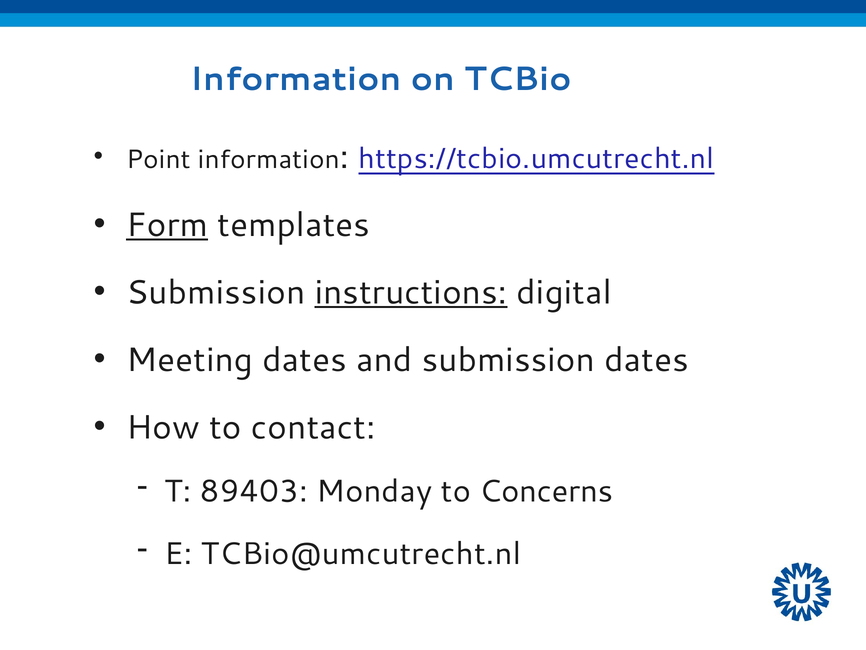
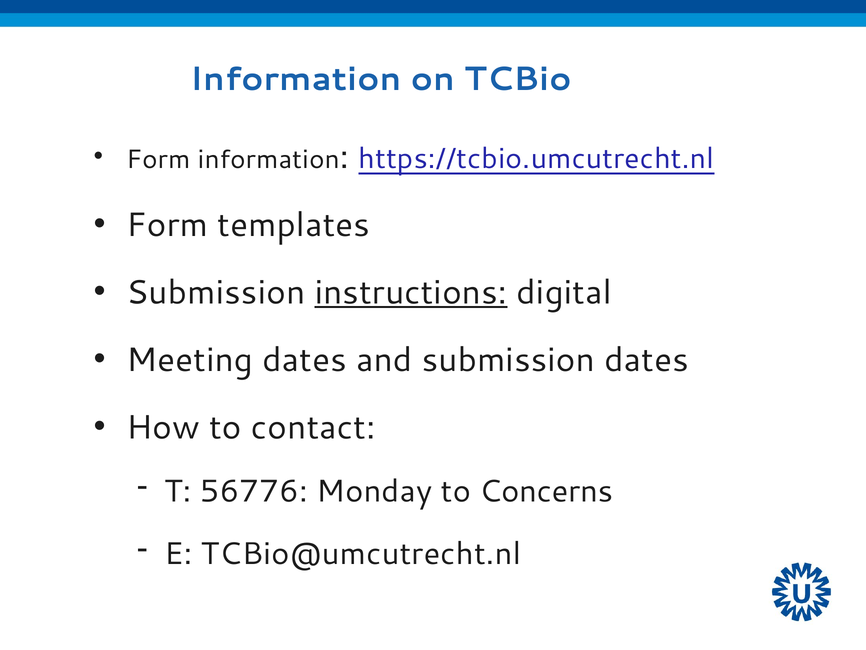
Point: Point -> Form (158, 160)
Form underline: present -> none (167, 225)
89403: 89403 -> 56776 (254, 491)
